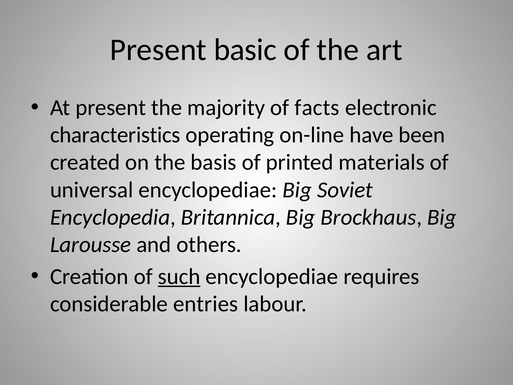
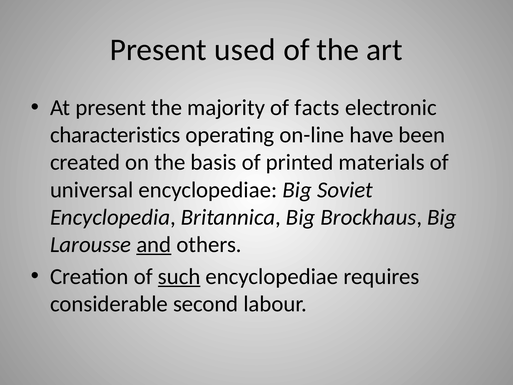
basic: basic -> used (245, 50)
and underline: none -> present (154, 244)
entries: entries -> second (206, 304)
